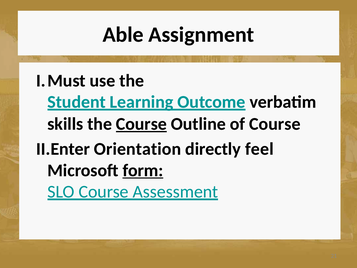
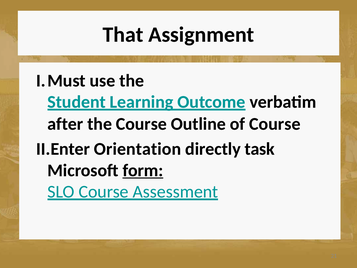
Able: Able -> That (123, 35)
skills: skills -> after (65, 124)
Course underline: present -> none (141, 124)
feel: feel -> task (260, 149)
